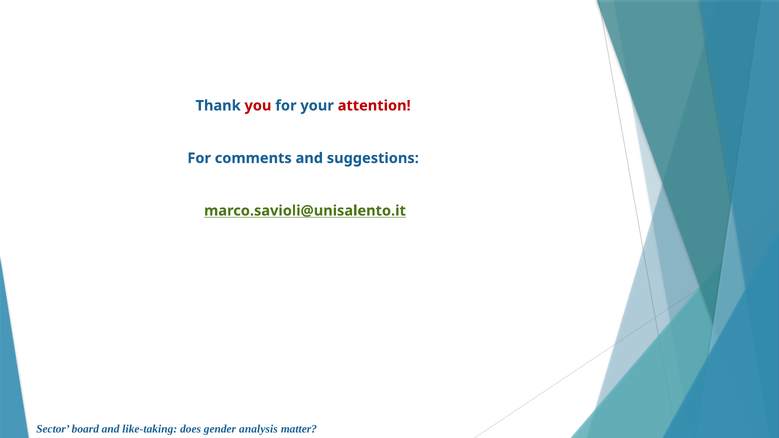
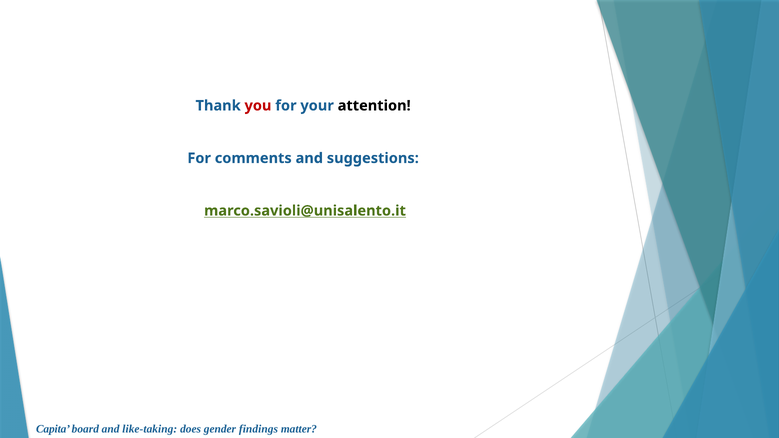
attention colour: red -> black (374, 106)
Sector: Sector -> Capita (53, 429)
analysis: analysis -> findings (258, 429)
